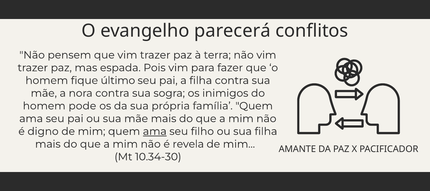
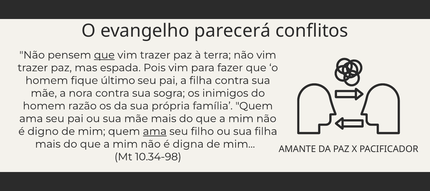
que underline: none -> present (104, 55)
pode: pode -> razão (82, 106)
revela: revela -> digna (188, 144)
10.34-30: 10.34-30 -> 10.34-98 (158, 157)
